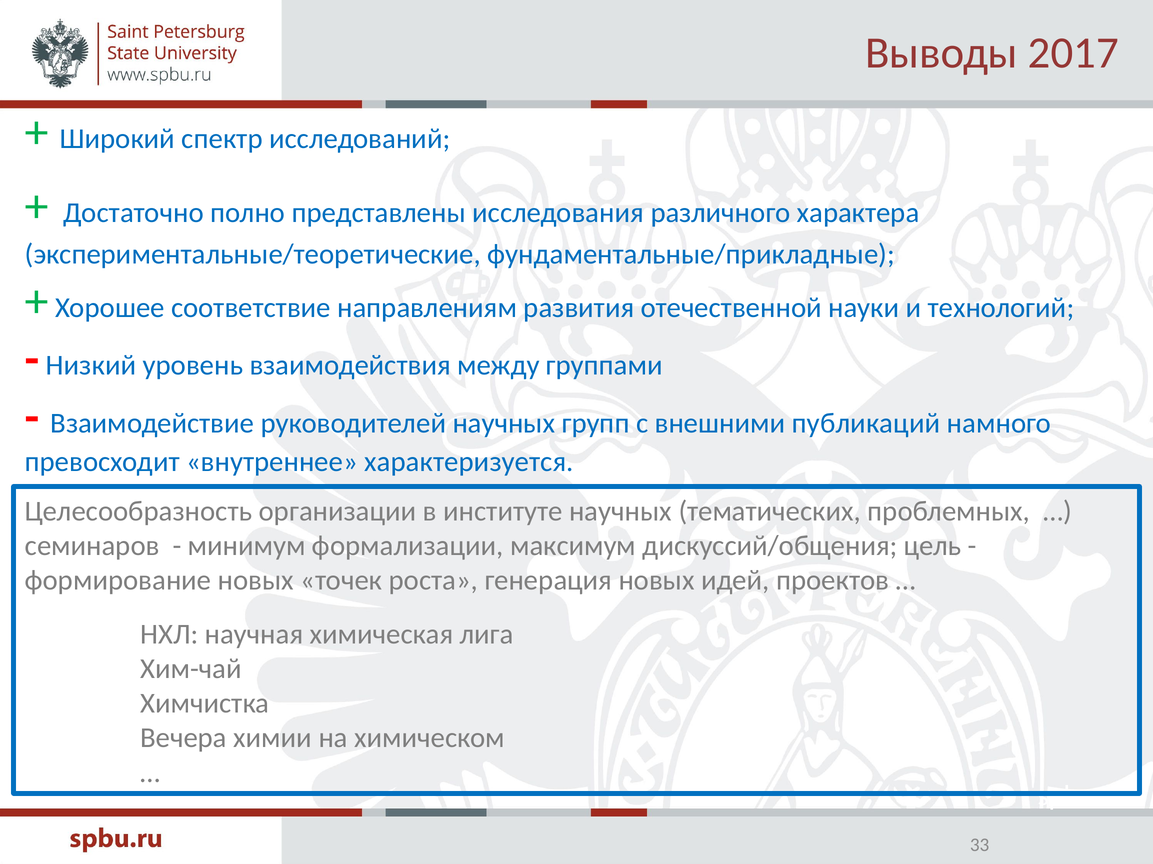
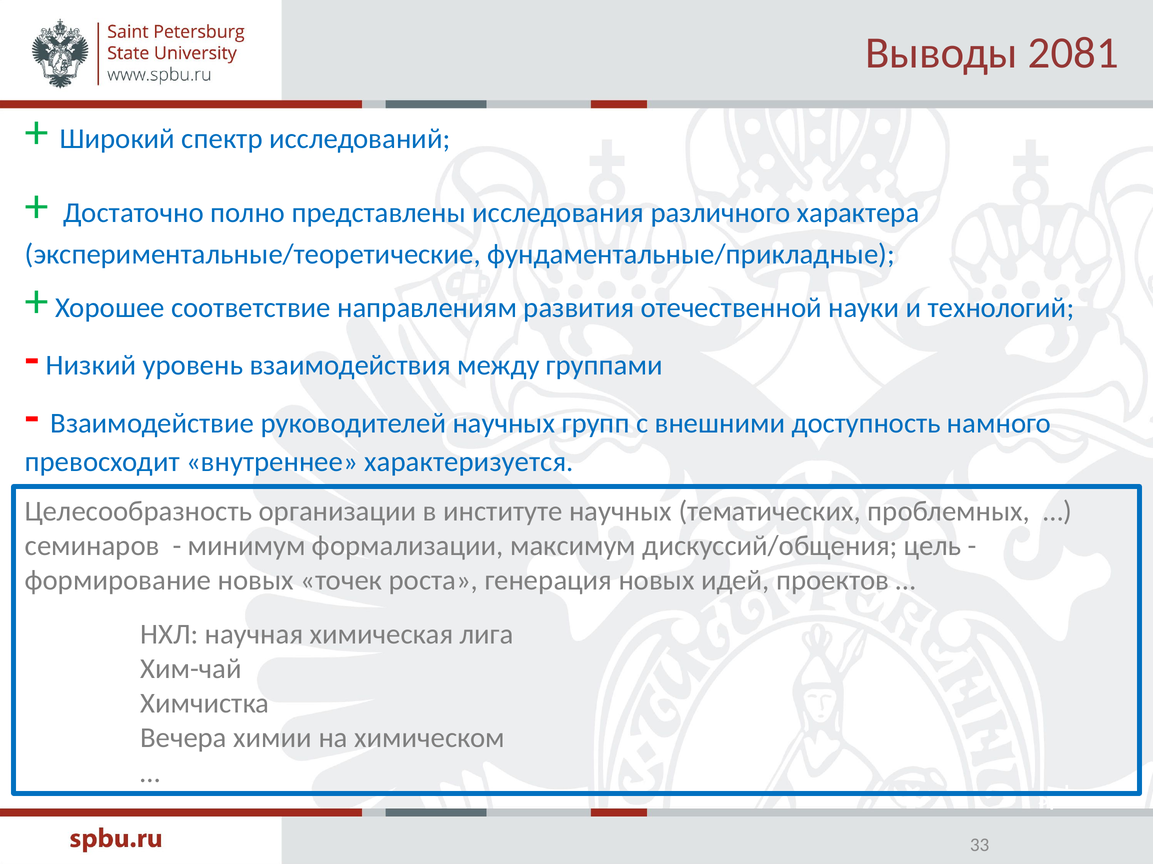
2017: 2017 -> 2081 (1073, 53)
публикаций: публикаций -> доступность (866, 423)
